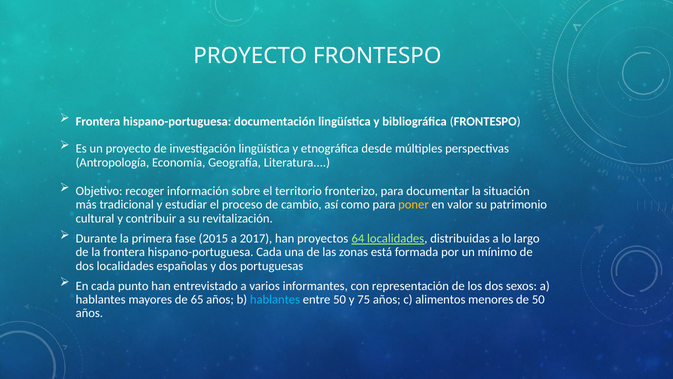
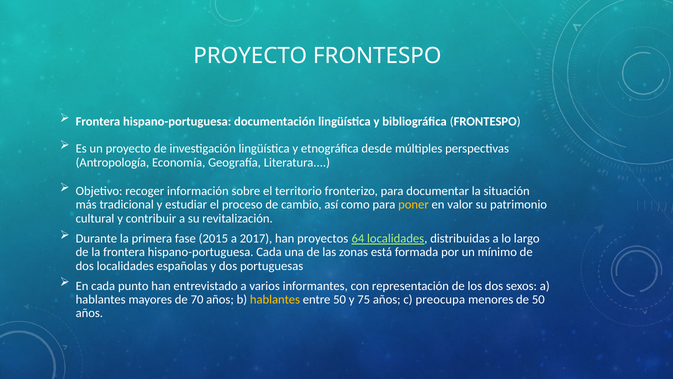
65: 65 -> 70 (197, 299)
hablantes colour: light blue -> yellow (275, 299)
alimentos: alimentos -> preocupa (440, 299)
